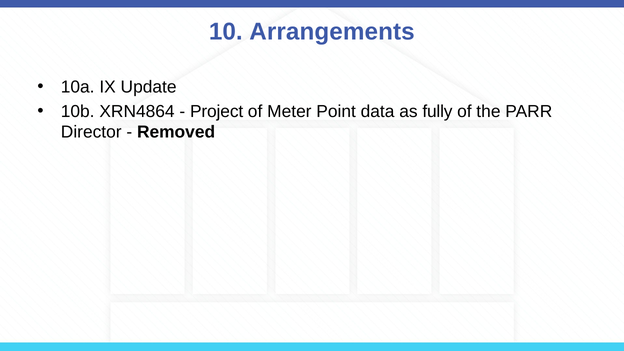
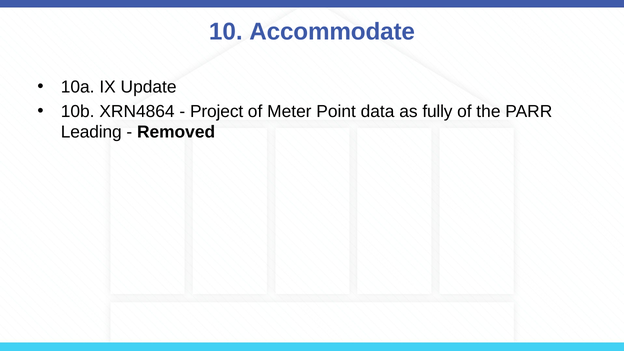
Arrangements: Arrangements -> Accommodate (332, 32)
Director: Director -> Leading (91, 132)
